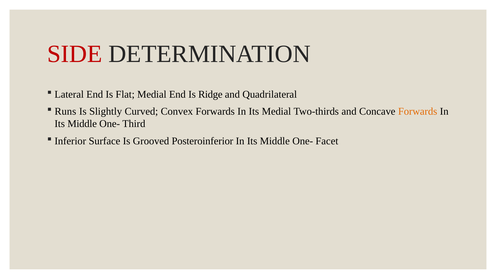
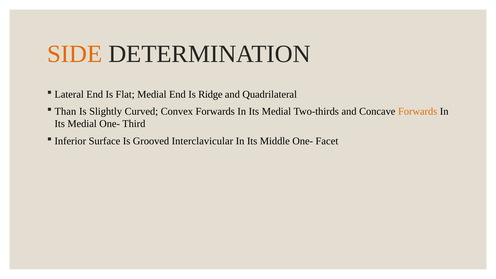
SIDE colour: red -> orange (75, 54)
Runs: Runs -> Than (65, 111)
Middle: Middle -> Medial (82, 124)
Posteroinferior: Posteroinferior -> Interclavicular (202, 141)
